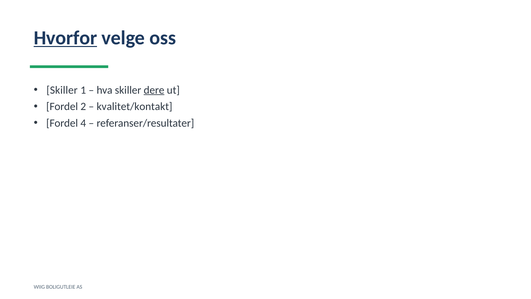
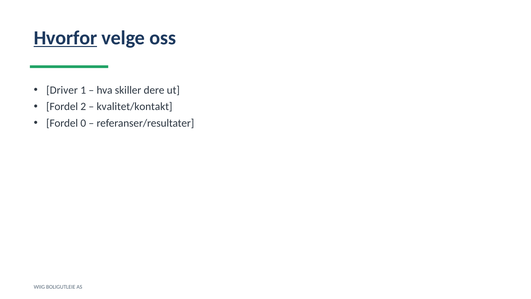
Skiller: Skiller -> Driver (62, 90)
dere underline: present -> none (154, 90)
4: 4 -> 0 (83, 123)
